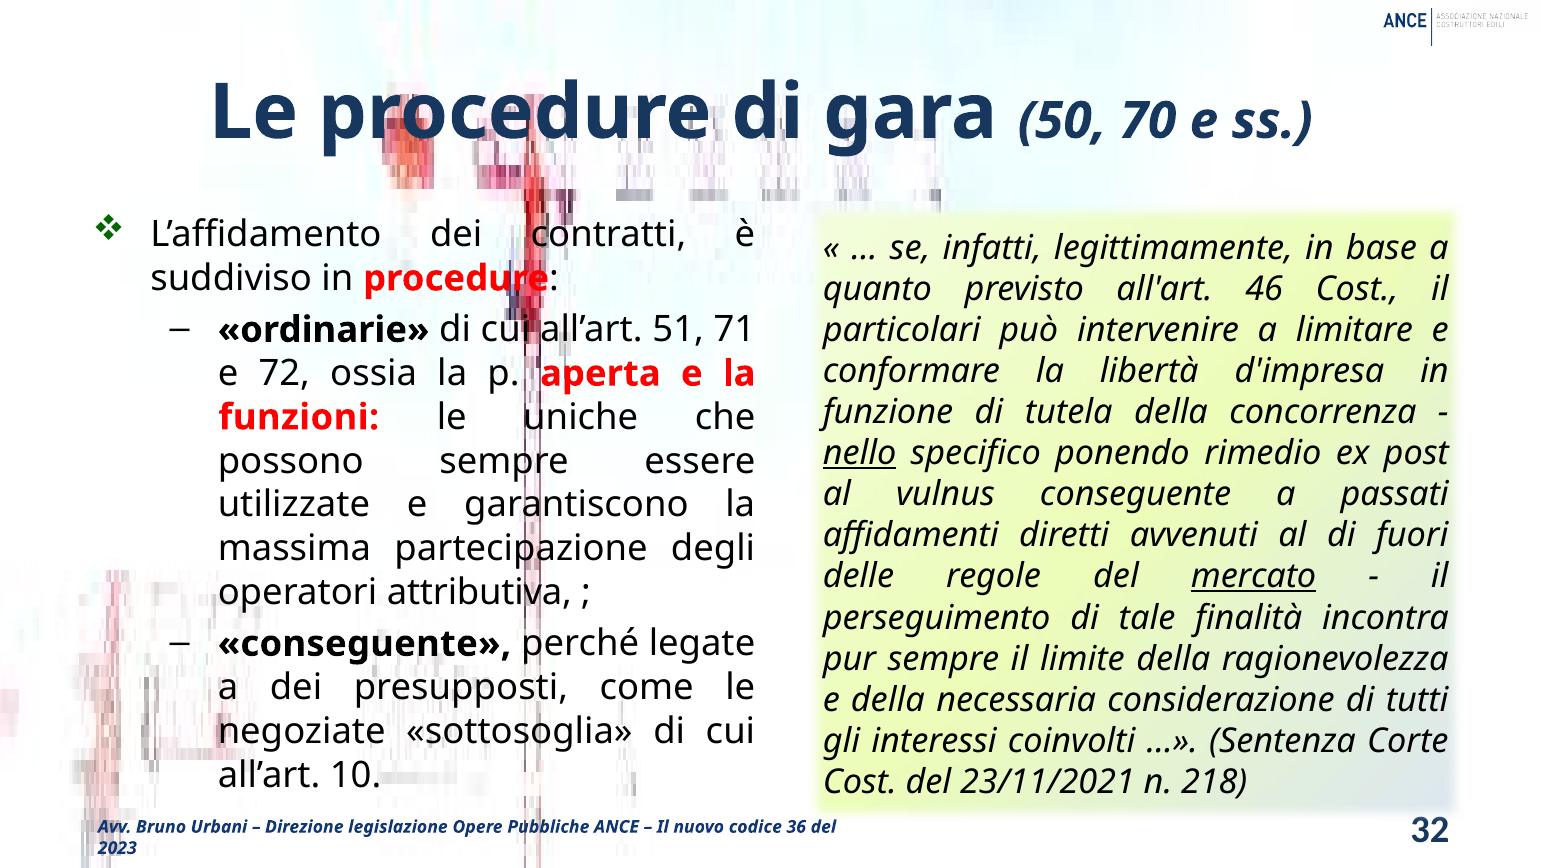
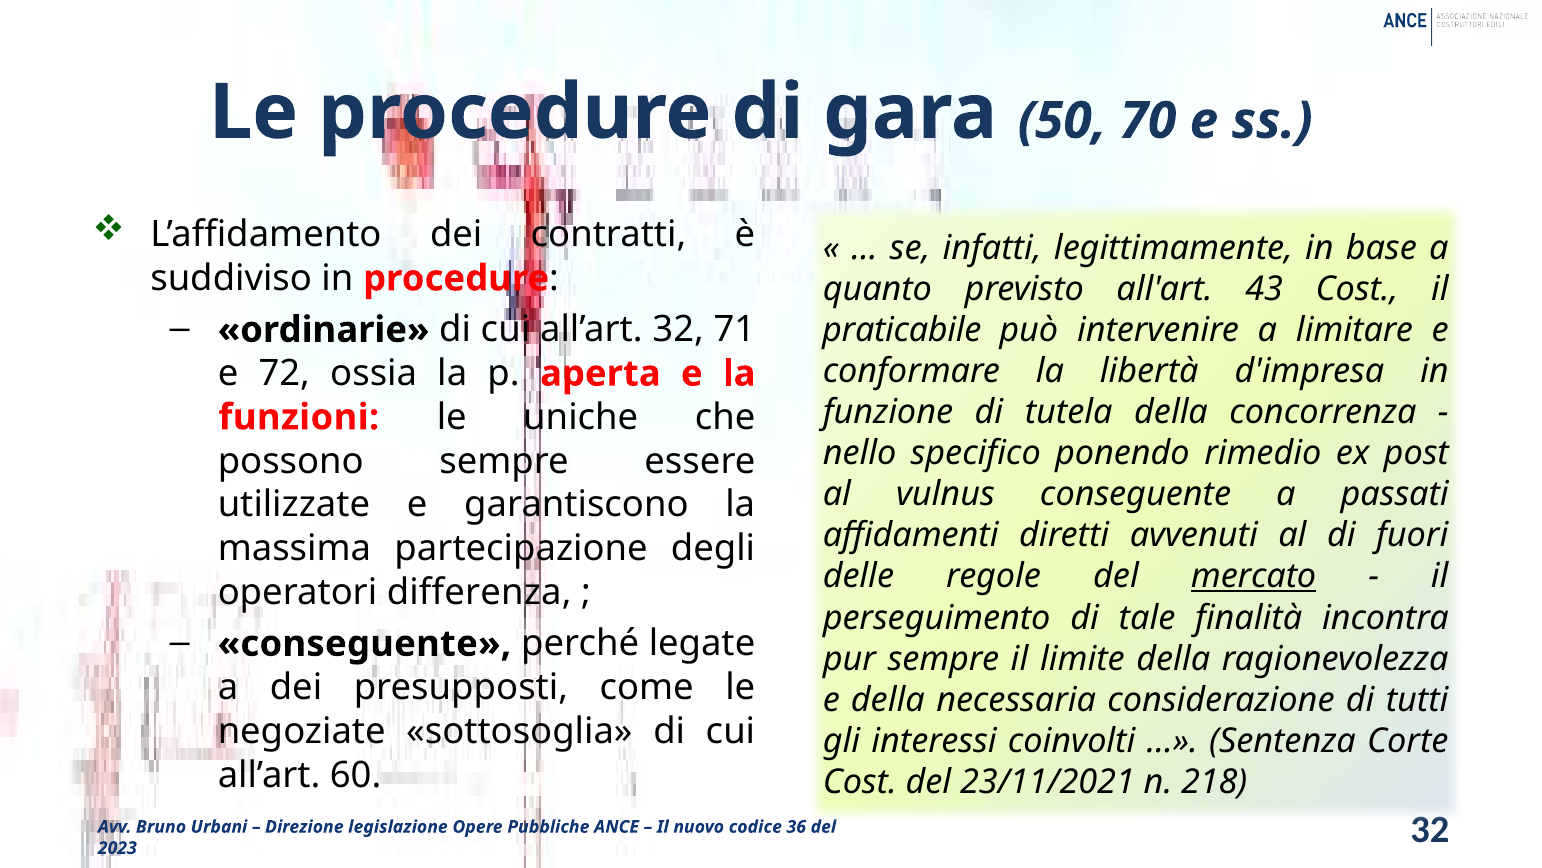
46: 46 -> 43 (1264, 289)
all’art 51: 51 -> 32 (678, 330)
particolari: particolari -> praticabile (902, 330)
nello underline: present -> none (860, 453)
attributiva: attributiva -> differenza (479, 592)
10: 10 -> 60 (356, 774)
